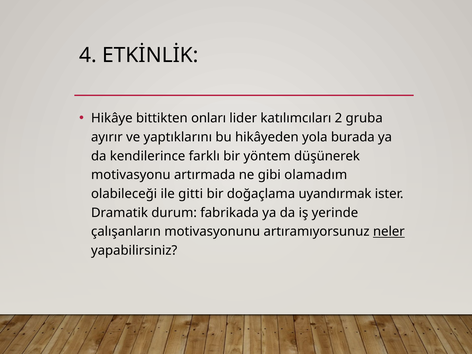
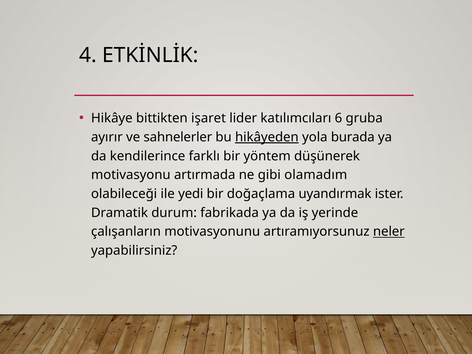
onları: onları -> işaret (209, 118)
2: 2 -> 6 (338, 118)
yaptıklarını: yaptıklarını -> sahnelerler (178, 137)
hikâyeden underline: none -> present (267, 137)
gitti: gitti -> yedi (191, 194)
